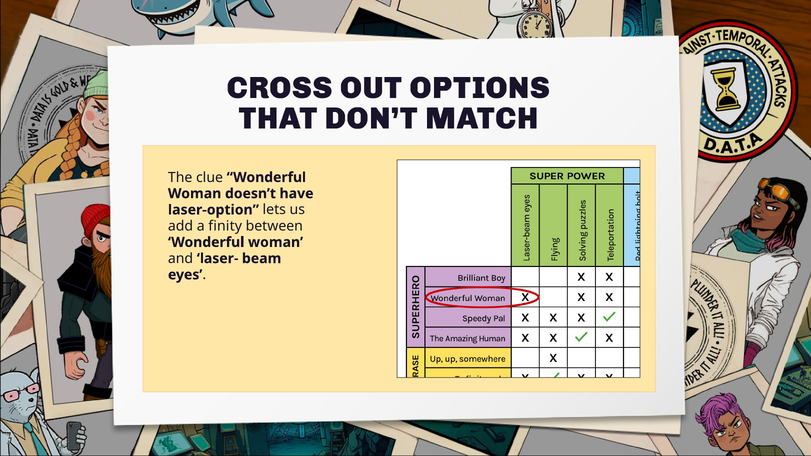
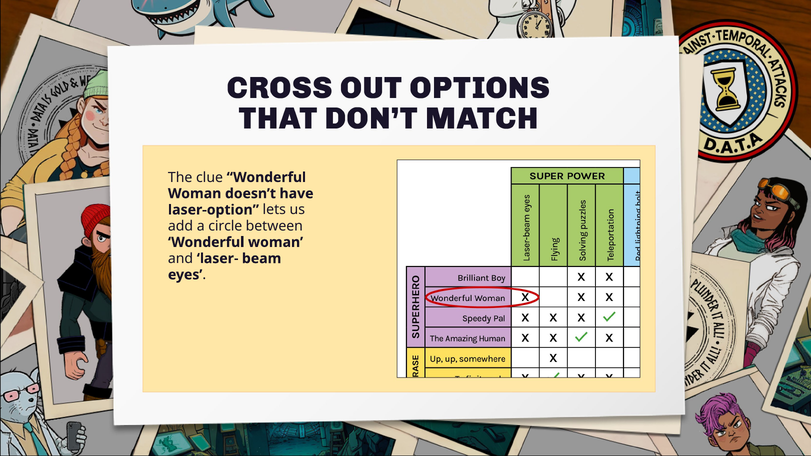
finity: finity -> circle (225, 226)
